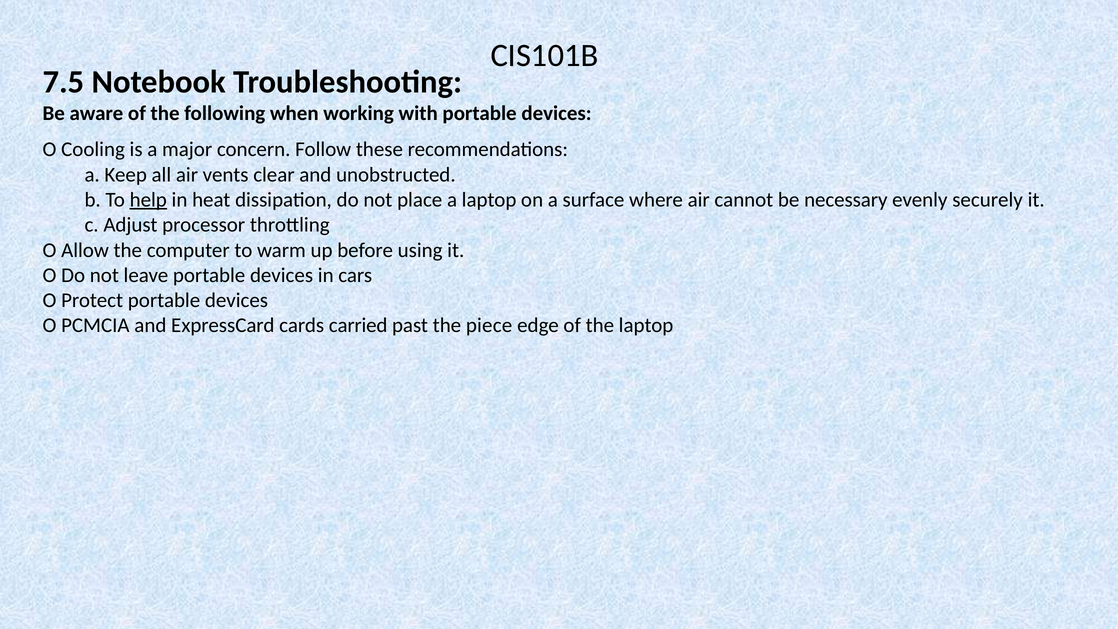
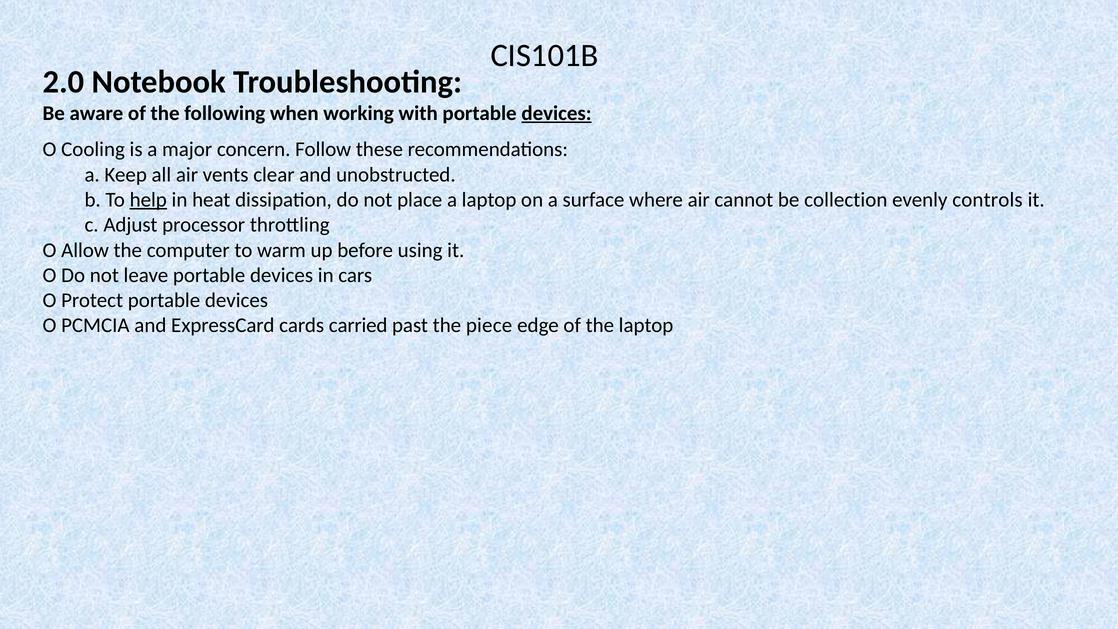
7.5: 7.5 -> 2.0 (63, 82)
devices underline: none -> present (556, 113)
necessary: necessary -> collection (846, 200)
securely: securely -> controls (987, 200)
